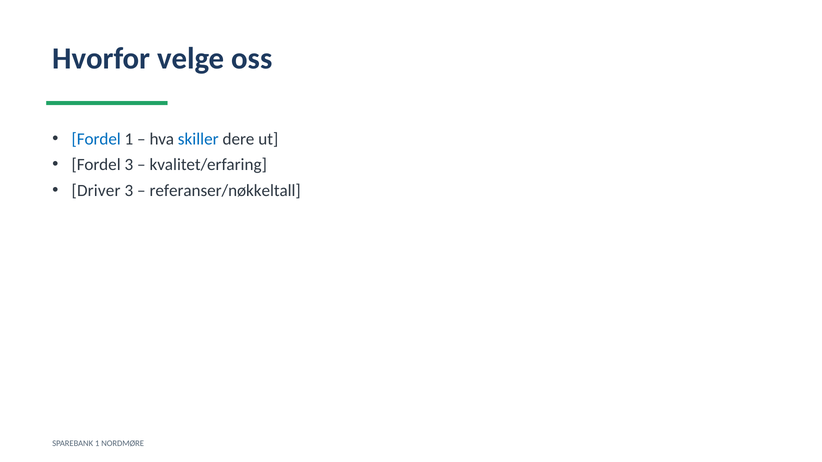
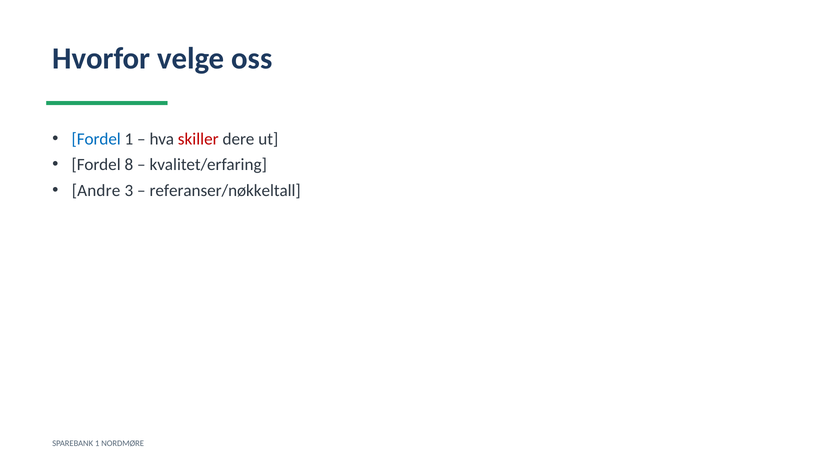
skiller colour: blue -> red (198, 139)
Fordel 3: 3 -> 8 (129, 165)
Driver: Driver -> Andre (96, 191)
